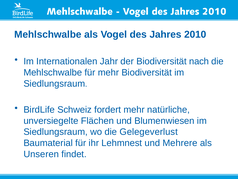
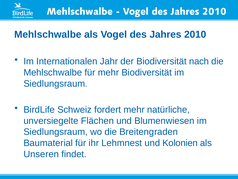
Gelegeverlust: Gelegeverlust -> Breitengraden (149, 132)
Mehrere: Mehrere -> Kolonien (180, 143)
